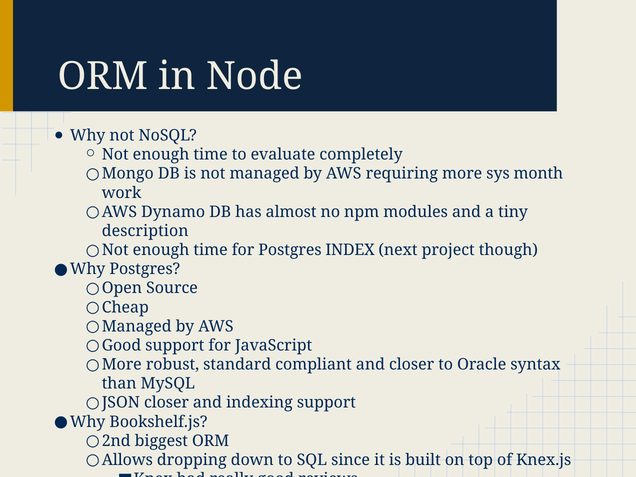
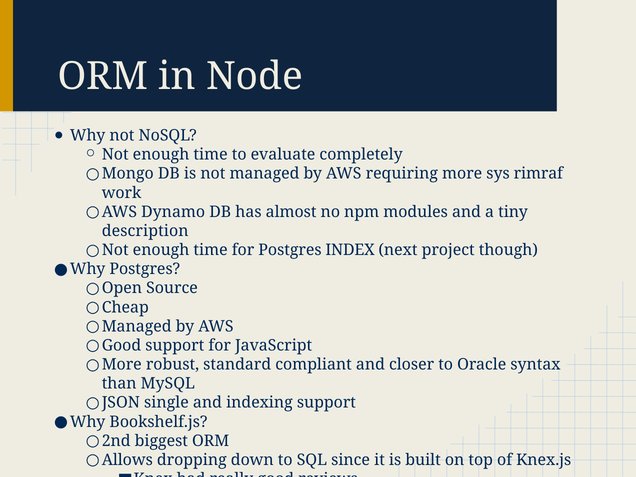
month: month -> rimraf (538, 174)
JSON closer: closer -> single (166, 403)
